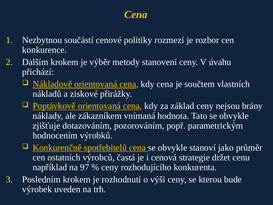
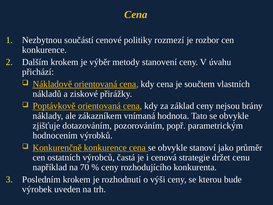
Konkurenčně spotřebitelů: spotřebitelů -> konkurence (105, 147)
97: 97 -> 70 (85, 167)
